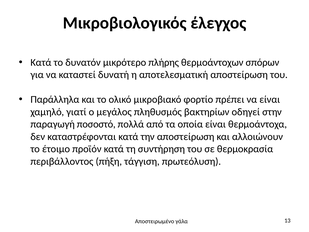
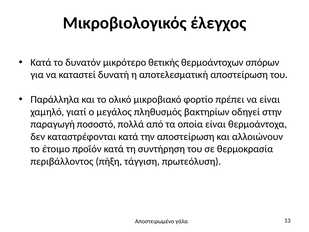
πλήρης: πλήρης -> θετικής (164, 62)
